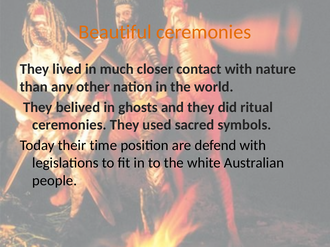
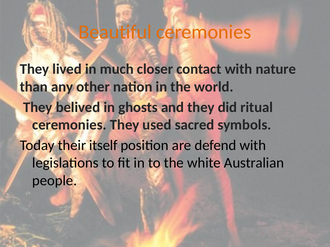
time: time -> itself (103, 146)
